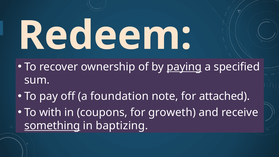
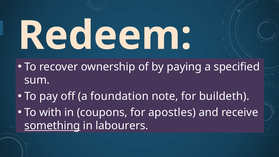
paying underline: present -> none (184, 67)
attached: attached -> buildeth (224, 96)
groweth: groweth -> apostles (172, 112)
baptizing: baptizing -> labourers (122, 126)
